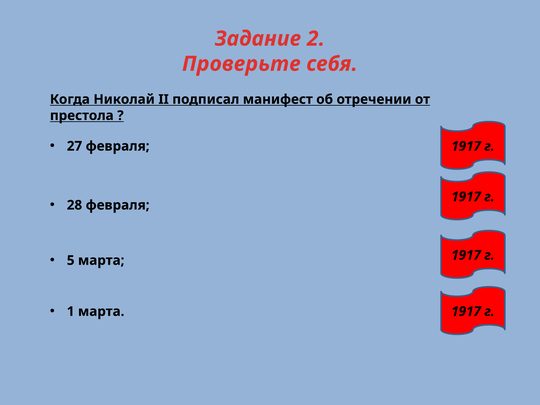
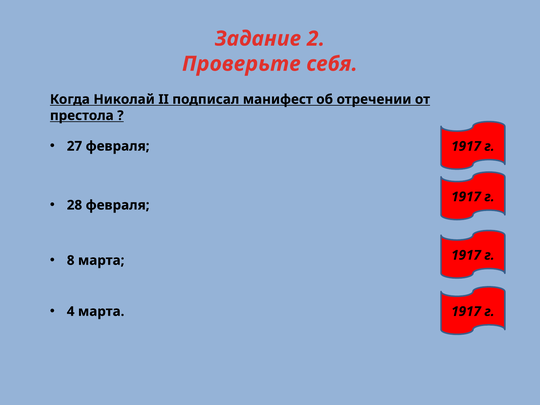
5: 5 -> 8 (71, 260)
1: 1 -> 4 (71, 311)
